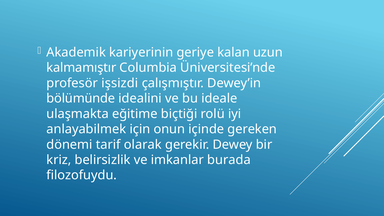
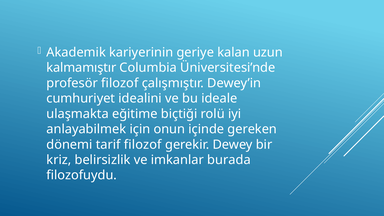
profesör işsizdi: işsizdi -> filozof (120, 83)
bölümünde: bölümünde -> cumhuriyet (81, 98)
tarif olarak: olarak -> filozof (143, 145)
